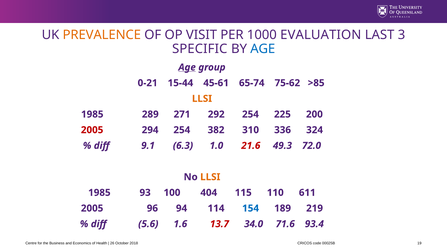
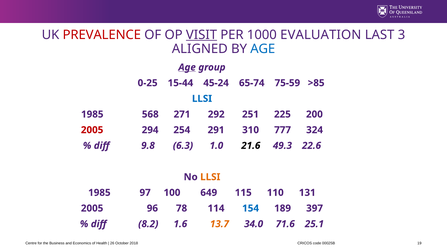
PREVALENCE colour: orange -> red (102, 35)
VISIT underline: none -> present (202, 35)
SPECIFIC: SPECIFIC -> ALIGNED (200, 49)
0-21: 0-21 -> 0-25 (148, 83)
45-61: 45-61 -> 45-24 (216, 83)
75-62: 75-62 -> 75-59 (287, 83)
LLSI colour: orange -> blue (202, 99)
289: 289 -> 568 (150, 114)
292 254: 254 -> 251 (250, 114)
382: 382 -> 291 (216, 130)
336: 336 -> 777 (283, 130)
9.1: 9.1 -> 9.8 (148, 146)
21.6 colour: red -> black (251, 146)
72.0: 72.0 -> 22.6 (312, 146)
93: 93 -> 97 (145, 193)
404: 404 -> 649 (209, 193)
611: 611 -> 131 (307, 193)
94: 94 -> 78 (182, 209)
219: 219 -> 397 (315, 209)
5.6: 5.6 -> 8.2 (148, 224)
13.7 colour: red -> orange (219, 224)
93.4: 93.4 -> 25.1 (314, 224)
